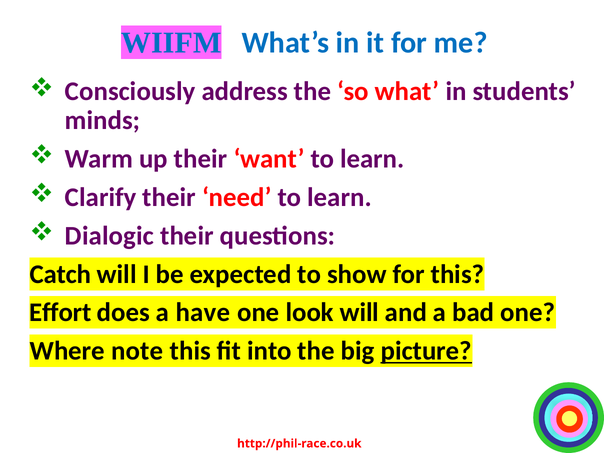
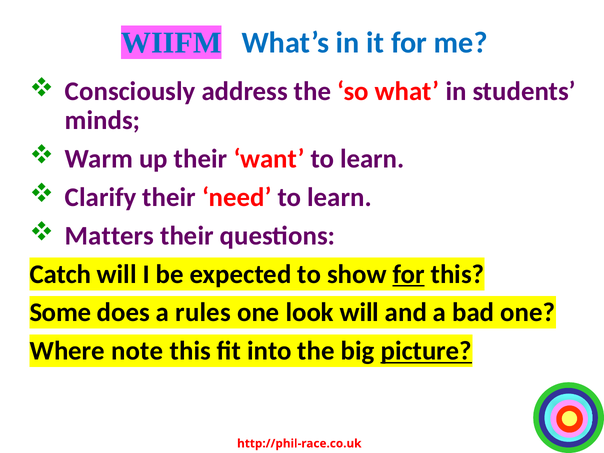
Dialogic: Dialogic -> Matters (110, 236)
for underline: none -> present (409, 274)
Effort: Effort -> Some (60, 313)
have: have -> rules (203, 313)
